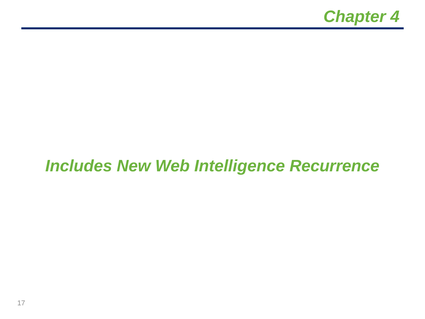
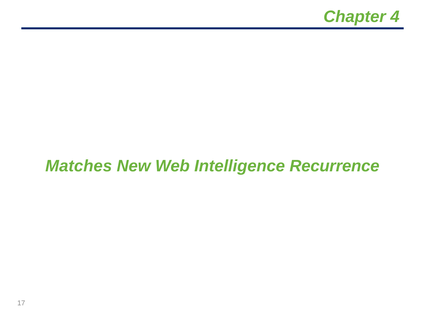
Includes: Includes -> Matches (79, 166)
